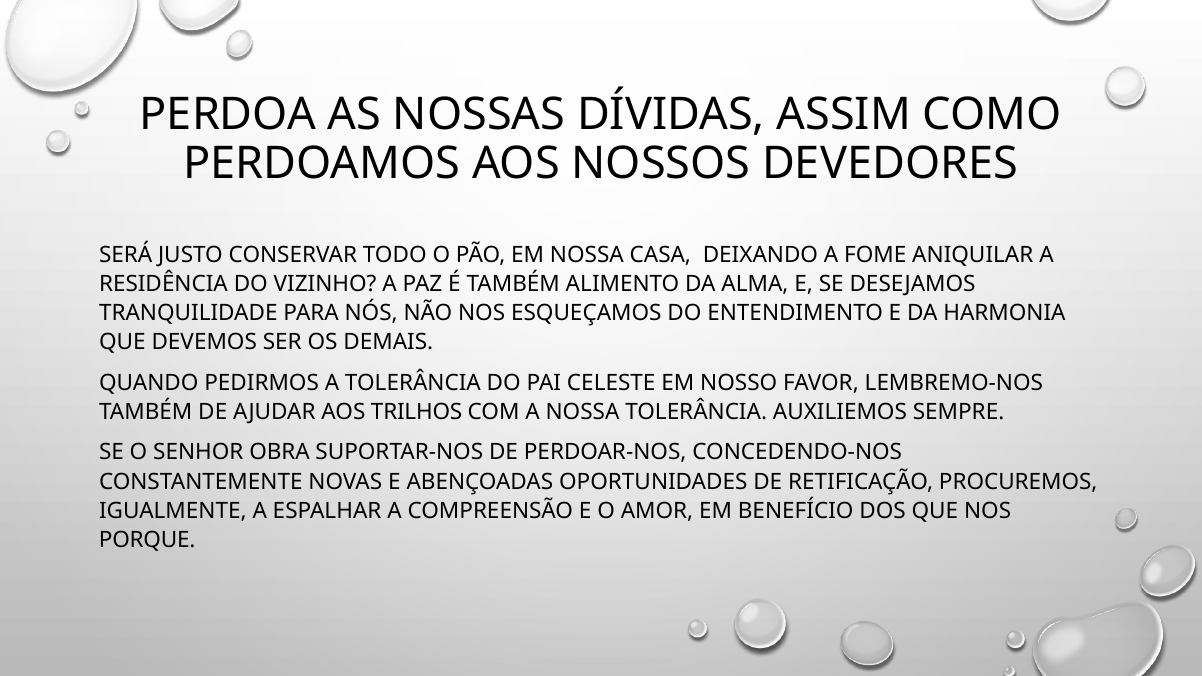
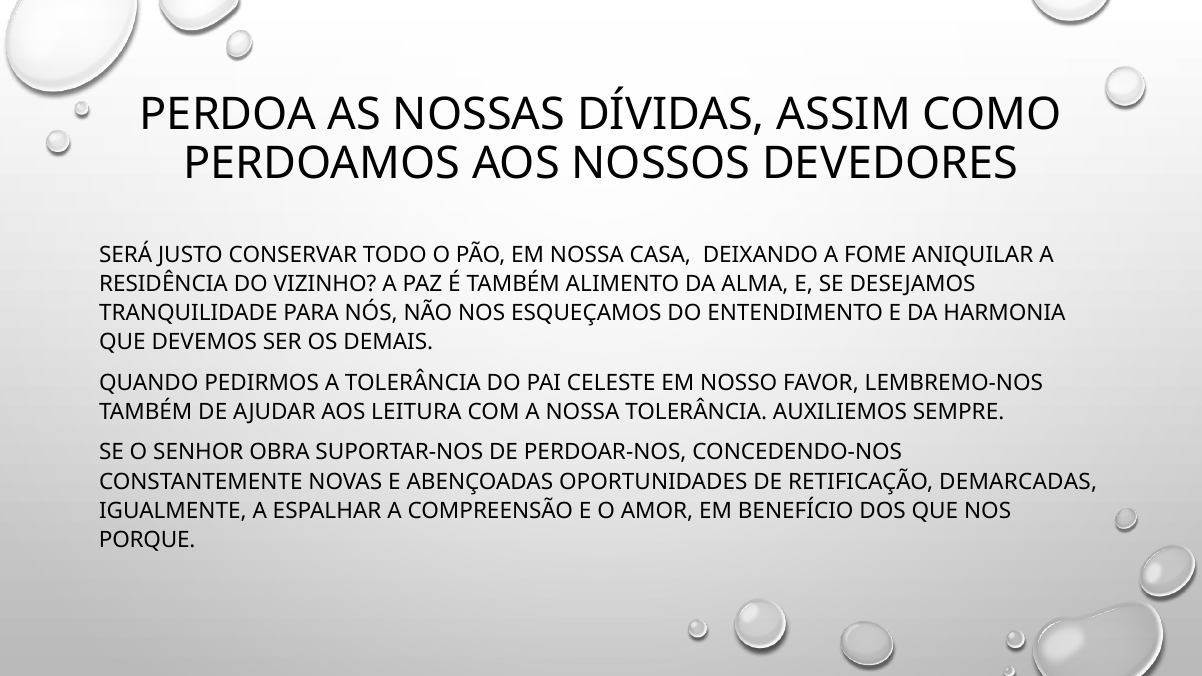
TRILHOS: TRILHOS -> LEITURA (416, 412)
PROCUREMOS: PROCUREMOS -> DEMARCADAS (1018, 482)
